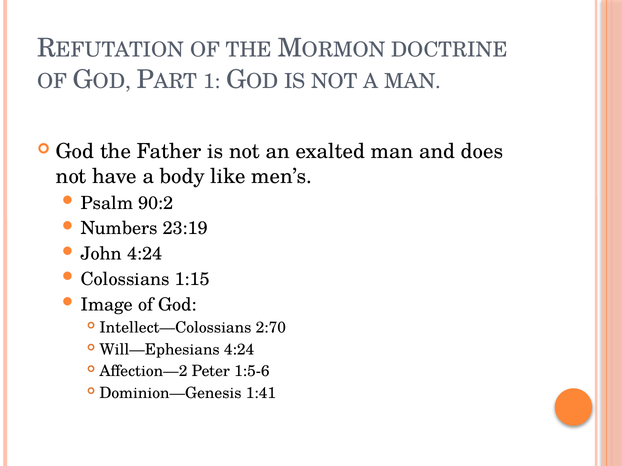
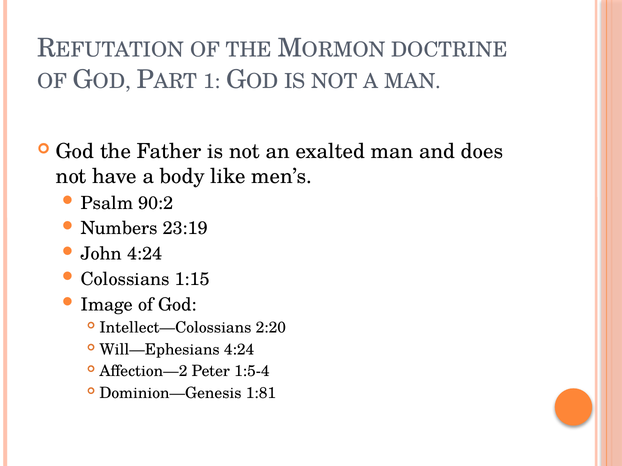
2:70: 2:70 -> 2:20 (271, 328)
1:5-6: 1:5-6 -> 1:5-4 (252, 372)
1:41: 1:41 -> 1:81 (261, 393)
